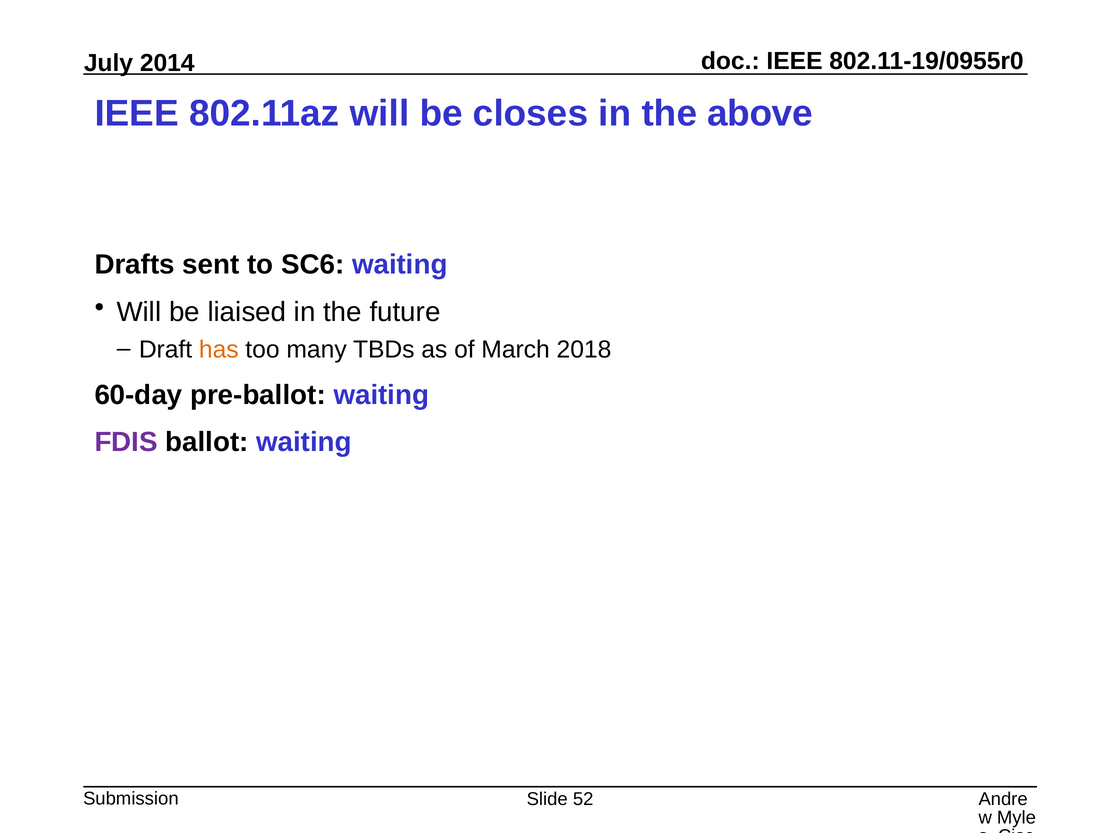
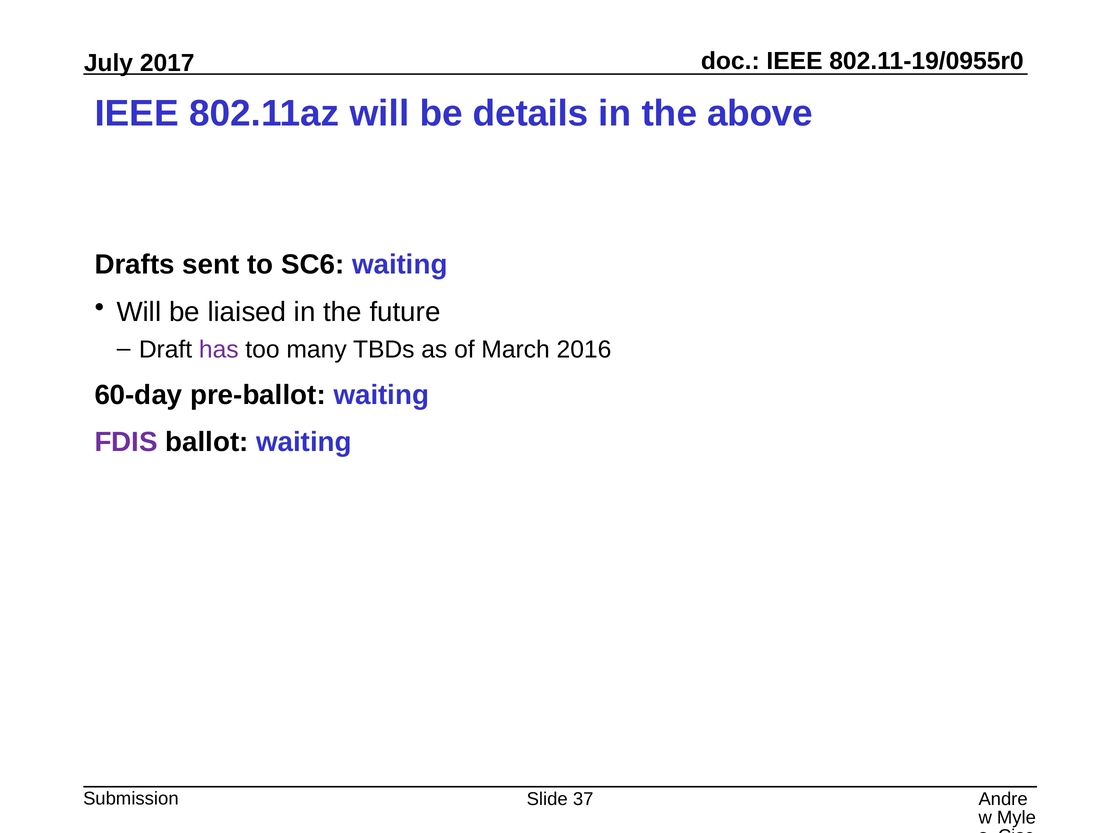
2014: 2014 -> 2017 (167, 63)
closes: closes -> details (531, 114)
has colour: orange -> purple (219, 350)
2018: 2018 -> 2016 (584, 350)
52: 52 -> 37 (583, 799)
